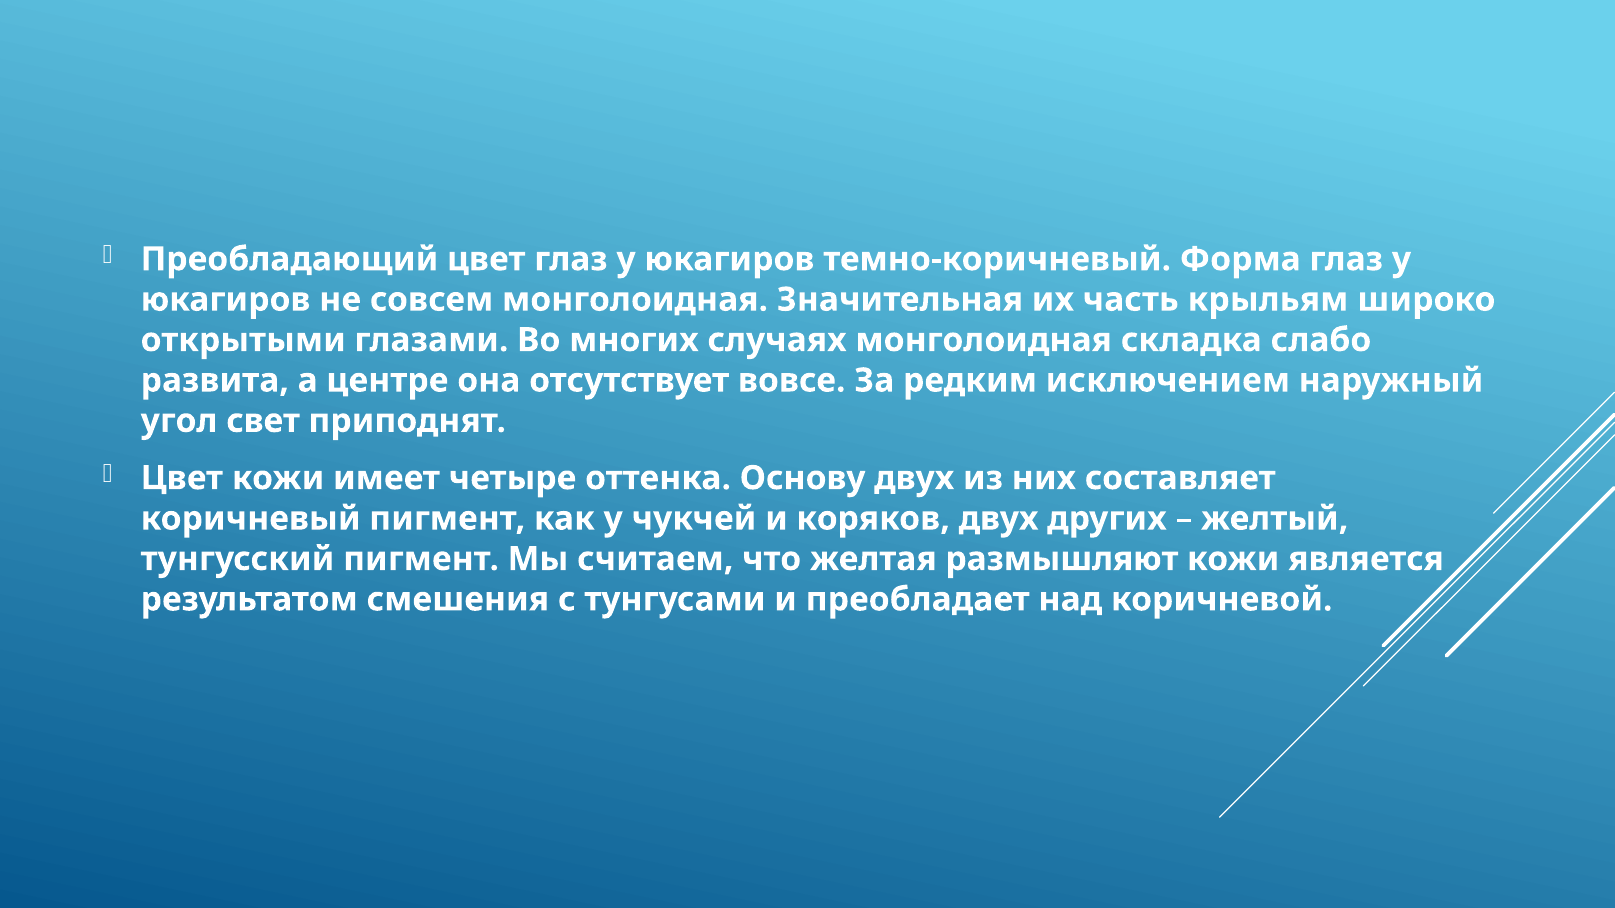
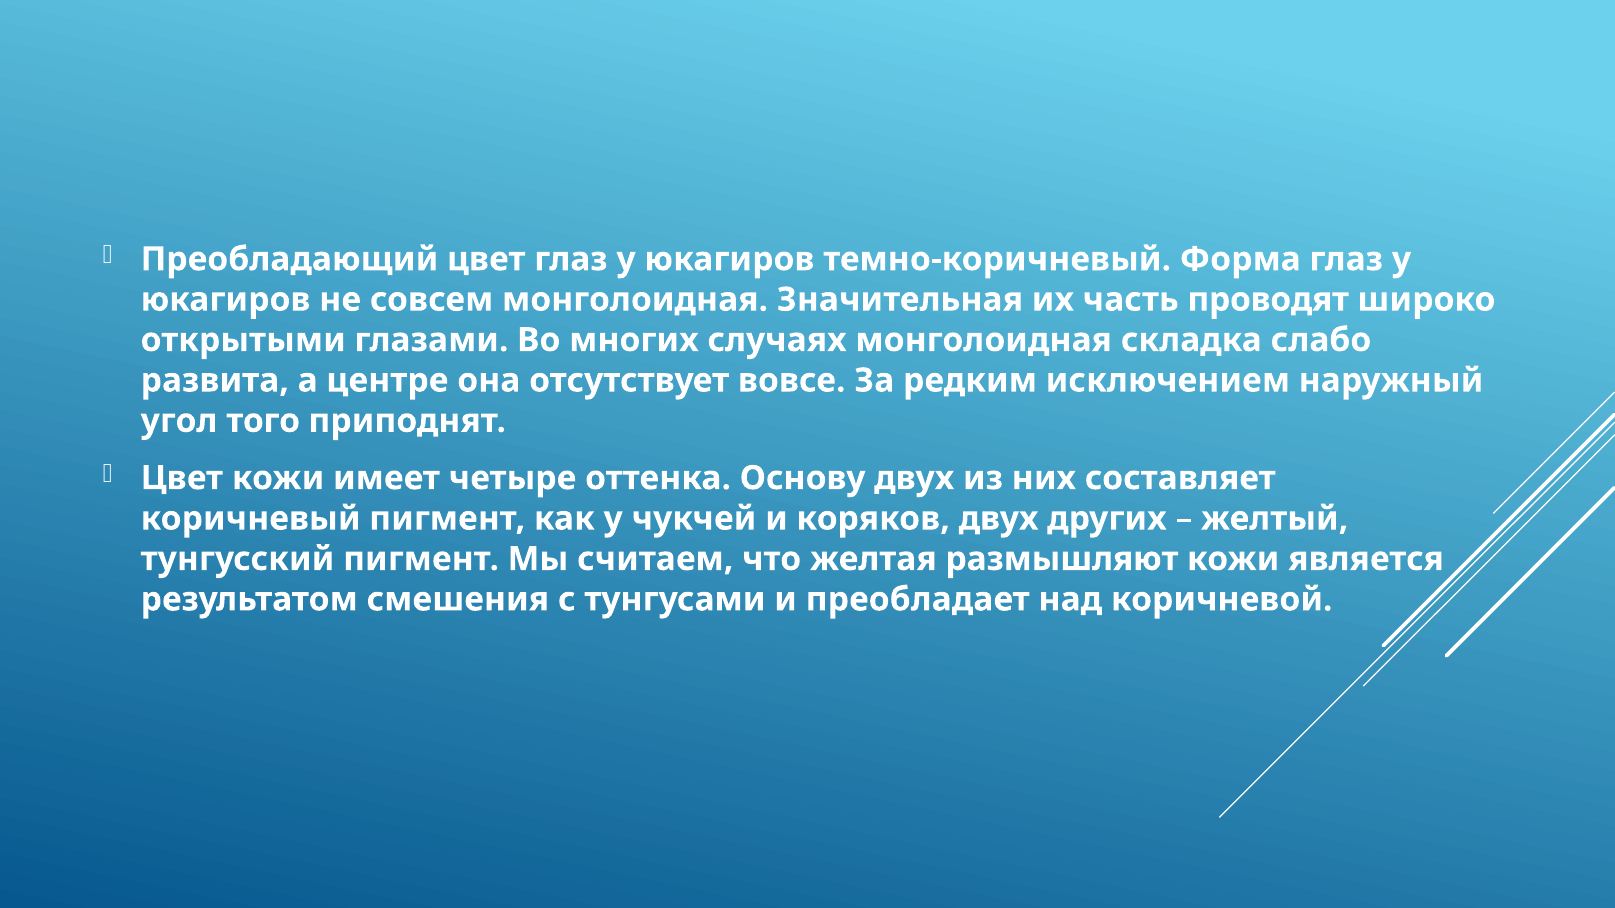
крыльям: крыльям -> проводят (1268, 300)
свет: свет -> того (263, 421)
